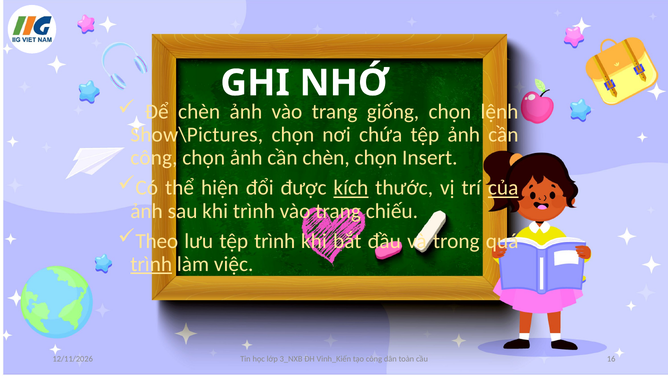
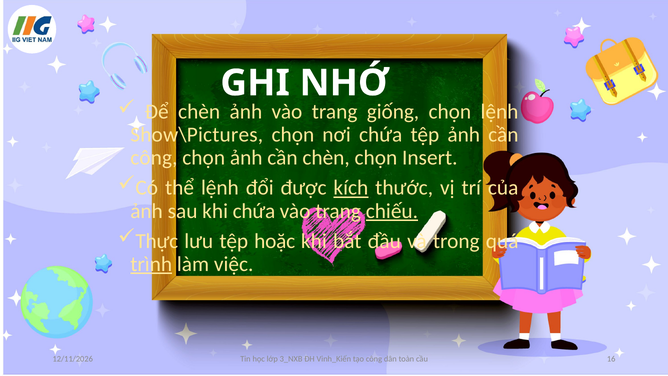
thể hiện: hiện -> lệnh (220, 188)
của underline: present -> none (503, 188)
khi trình: trình -> chứa (254, 211)
chiếu underline: none -> present (392, 211)
Theo: Theo -> Thực (157, 241)
tệp trình: trình -> hoặc (275, 241)
